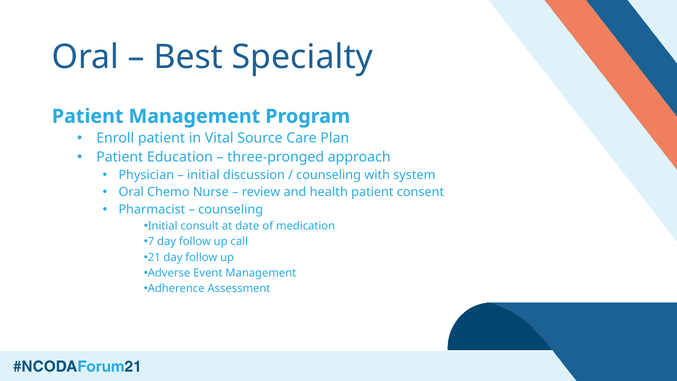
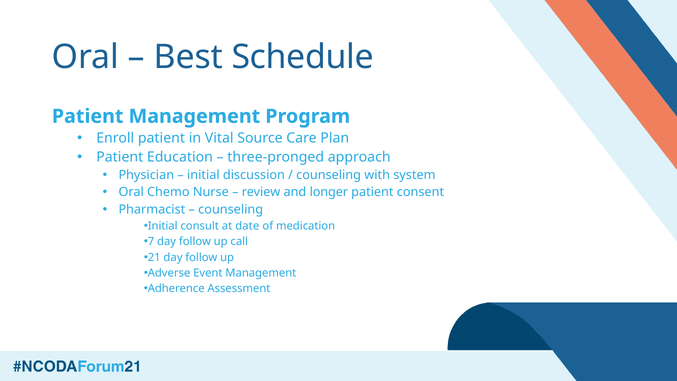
Specialty: Specialty -> Schedule (303, 57)
health: health -> longer (329, 192)
